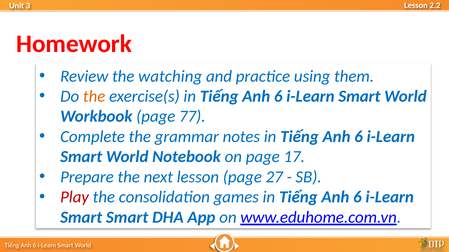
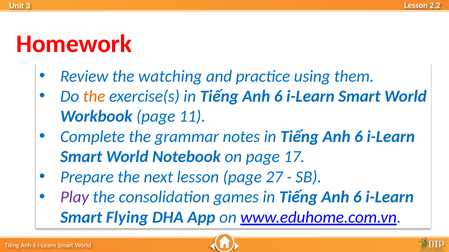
77: 77 -> 11 (192, 117)
Play colour: red -> purple (75, 198)
Smart Smart: Smart -> Flying (127, 218)
